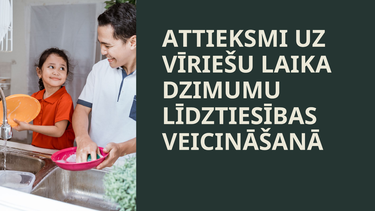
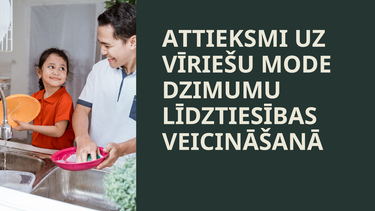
LAIKA: LAIKA -> MODE (296, 65)
